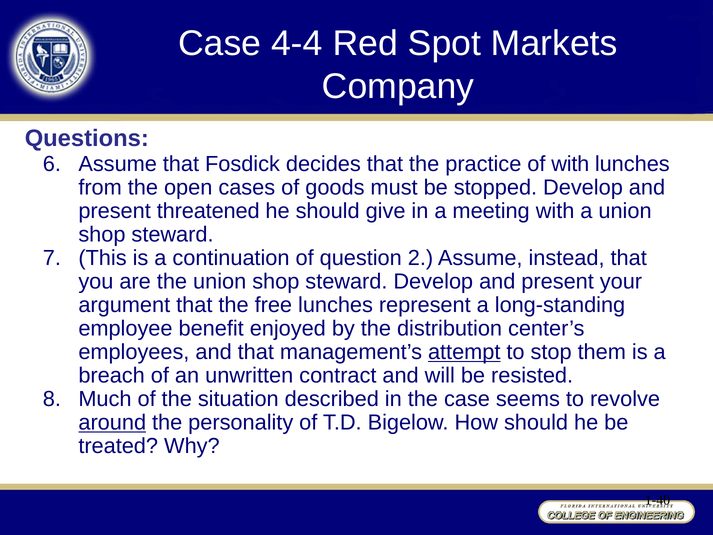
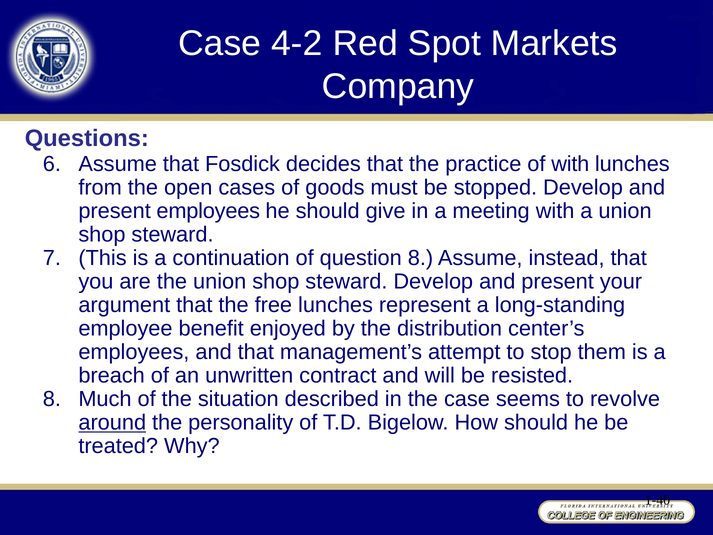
4-4: 4-4 -> 4-2 (297, 43)
present threatened: threatened -> employees (208, 211)
question 2: 2 -> 8 (420, 258)
attempt underline: present -> none (464, 352)
